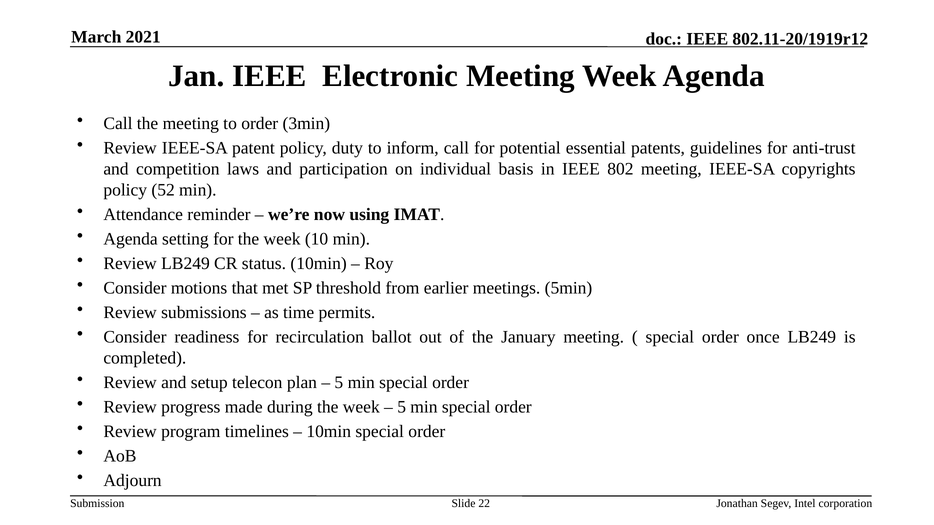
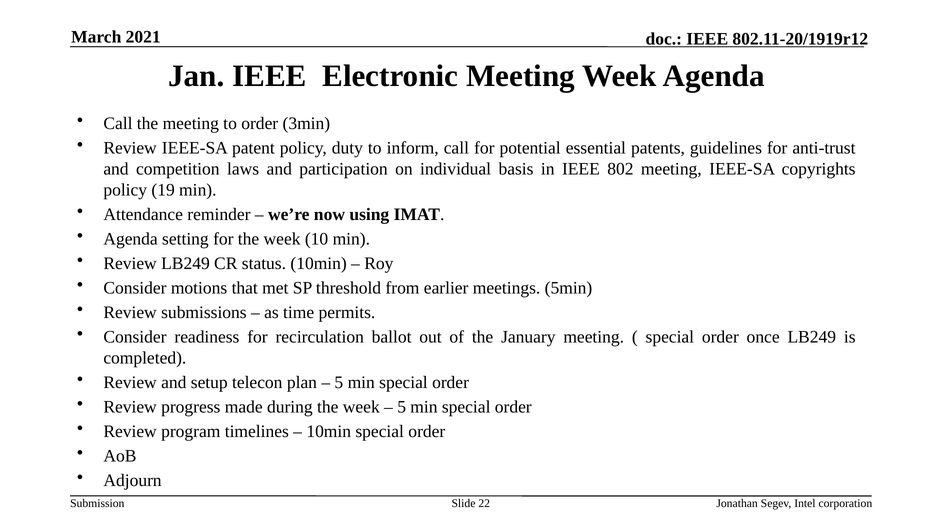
52: 52 -> 19 (163, 190)
